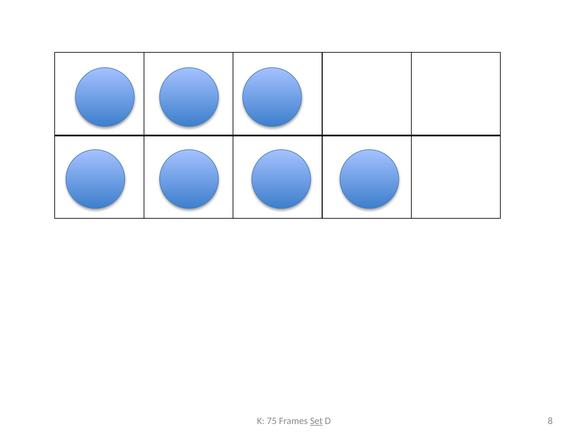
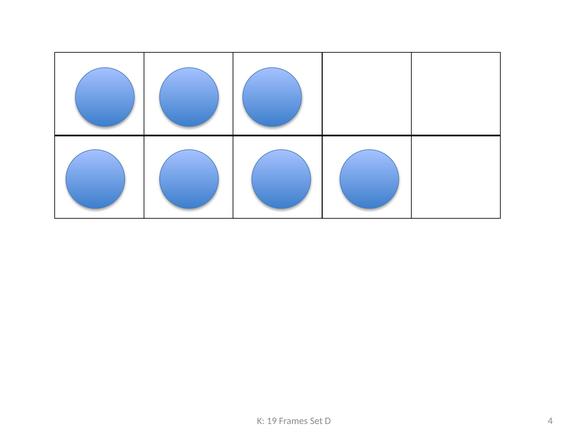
75: 75 -> 19 (272, 421)
Set underline: present -> none (316, 421)
8: 8 -> 4 (550, 421)
